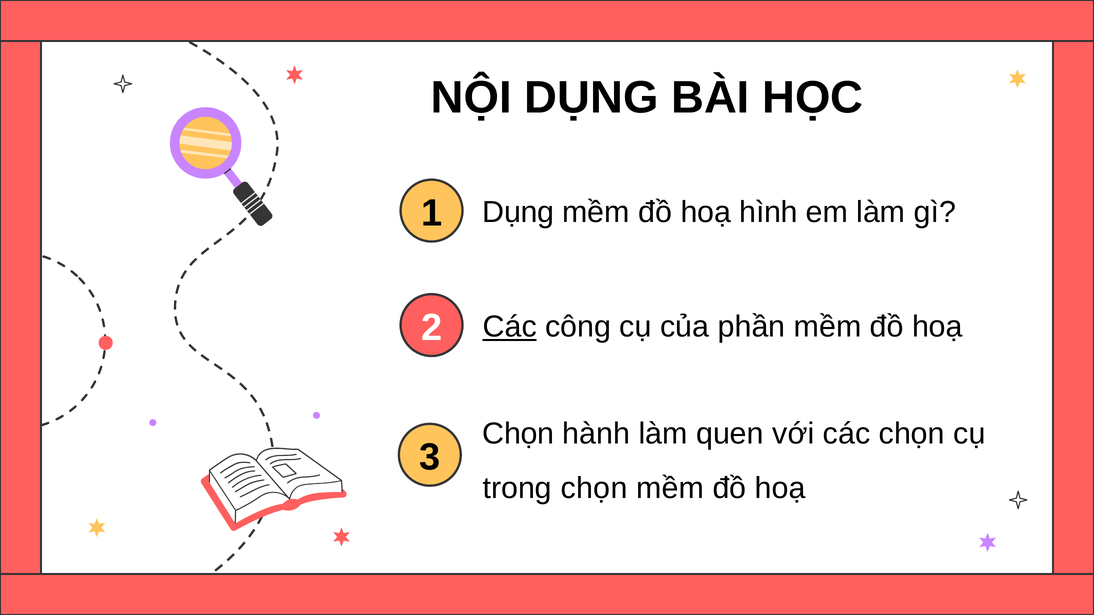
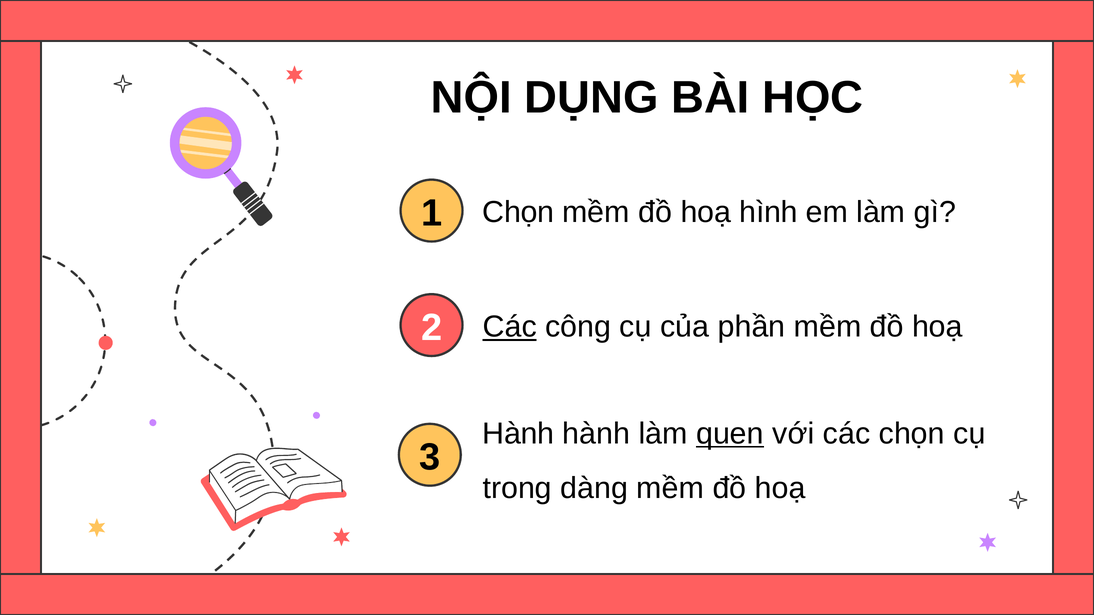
1 Dụng: Dụng -> Chọn (518, 213)
Chọn: Chọn -> Hành (518, 434)
quen underline: none -> present (730, 434)
trong chọn: chọn -> dàng (594, 489)
